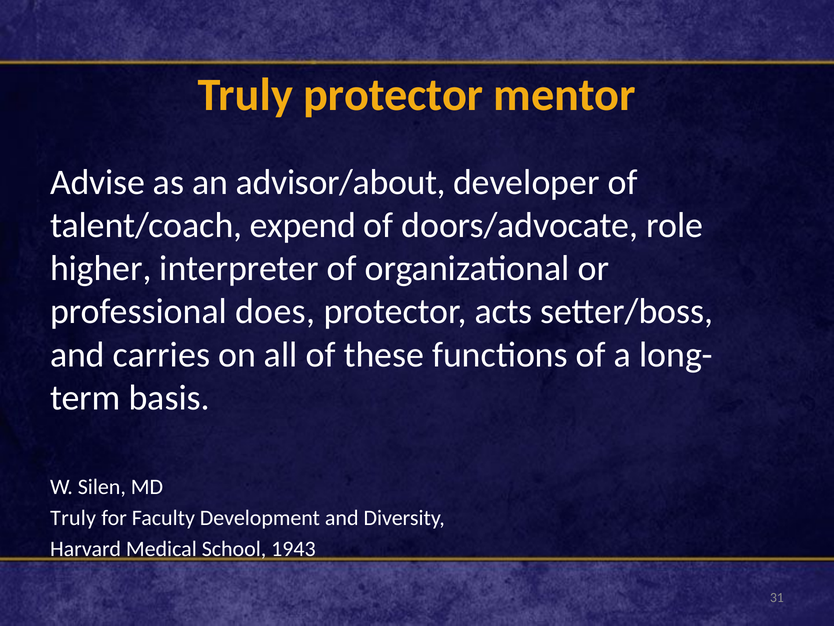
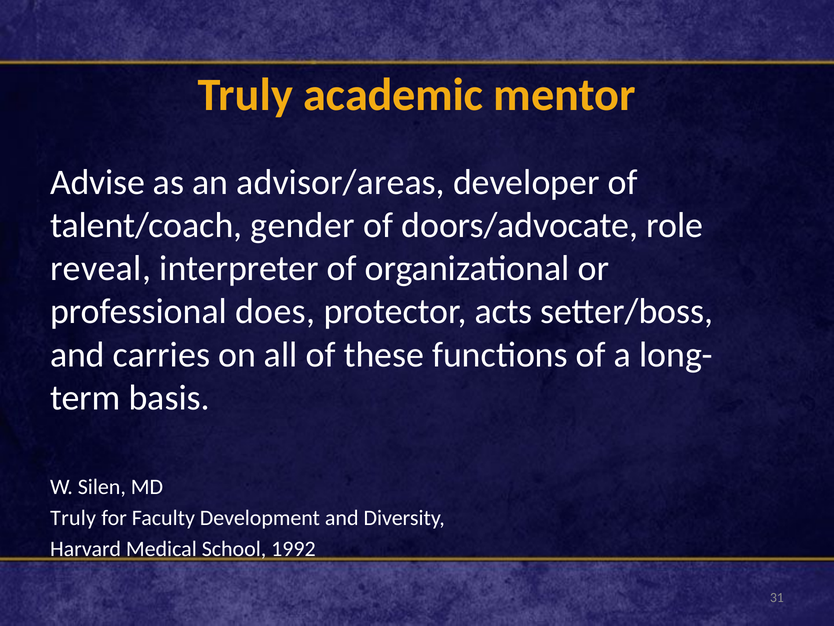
Truly protector: protector -> academic (393, 95)
advisor/about: advisor/about -> advisor/areas (341, 182)
expend: expend -> gender (303, 225)
higher: higher -> reveal (101, 268)
1943: 1943 -> 1992 (293, 549)
